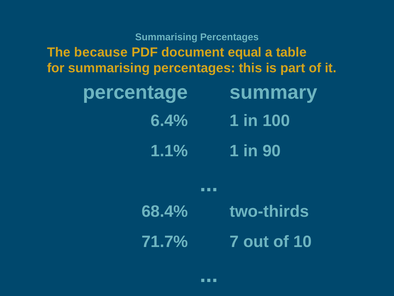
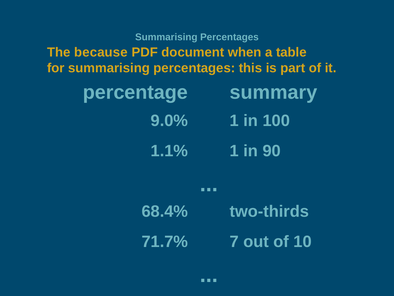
equal: equal -> when (245, 52)
6.4%: 6.4% -> 9.0% (169, 120)
